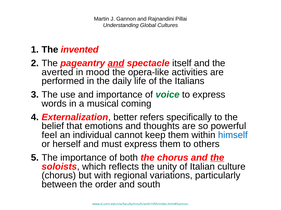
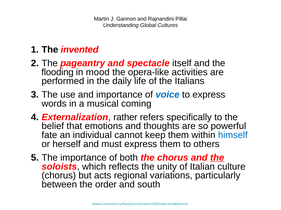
and underline: present -> none (116, 63)
averted: averted -> flooding (58, 72)
voice colour: green -> blue (168, 95)
better: better -> rather (125, 118)
feel: feel -> fate (49, 136)
with: with -> acts (103, 176)
